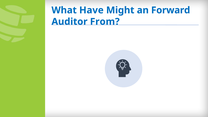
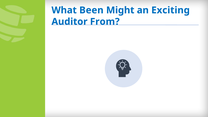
Have: Have -> Been (91, 10)
Forward: Forward -> Exciting (171, 10)
